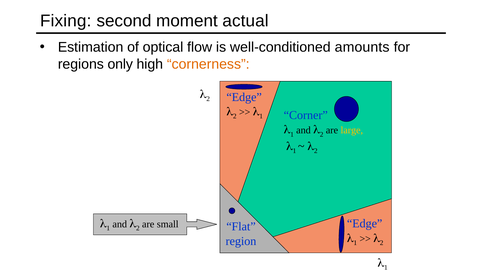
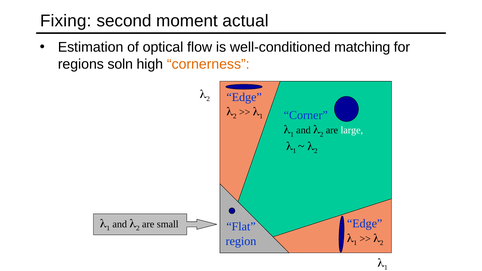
amounts: amounts -> matching (362, 47)
only: only -> soln (120, 64)
large colour: yellow -> white (352, 130)
